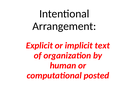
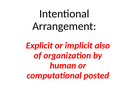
text: text -> also (102, 46)
